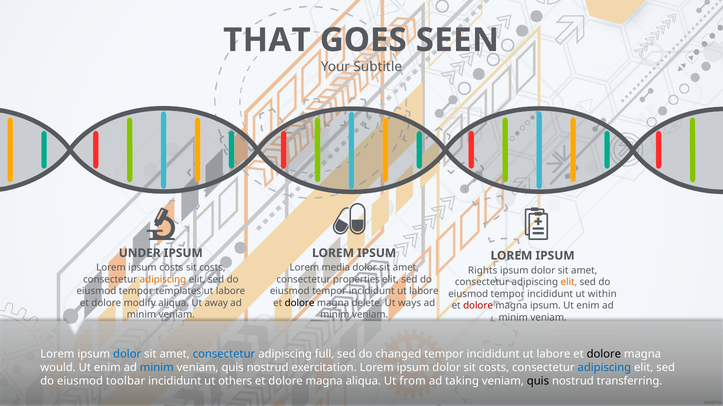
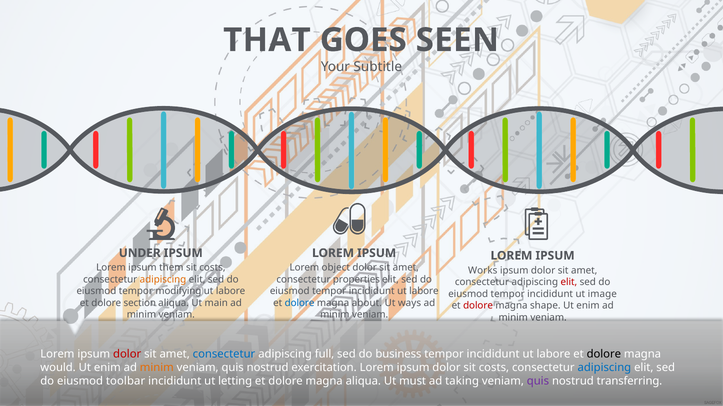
ipsum costs: costs -> them (171, 268)
media: media -> object (336, 268)
Rights: Rights -> Works (483, 271)
elit colour: orange -> red (569, 283)
templates: templates -> modifying (178, 292)
within: within -> image (602, 294)
modify: modify -> section (140, 303)
away: away -> main (216, 303)
dolore colour: black -> blue (300, 303)
delete: delete -> about (367, 303)
magna ipsum: ipsum -> shape (545, 306)
dolor colour: blue -> red (127, 354)
changed: changed -> business (398, 354)
minim colour: blue -> orange (157, 368)
others: others -> letting (235, 382)
from: from -> must (413, 382)
quis colour: black -> purple (538, 382)
